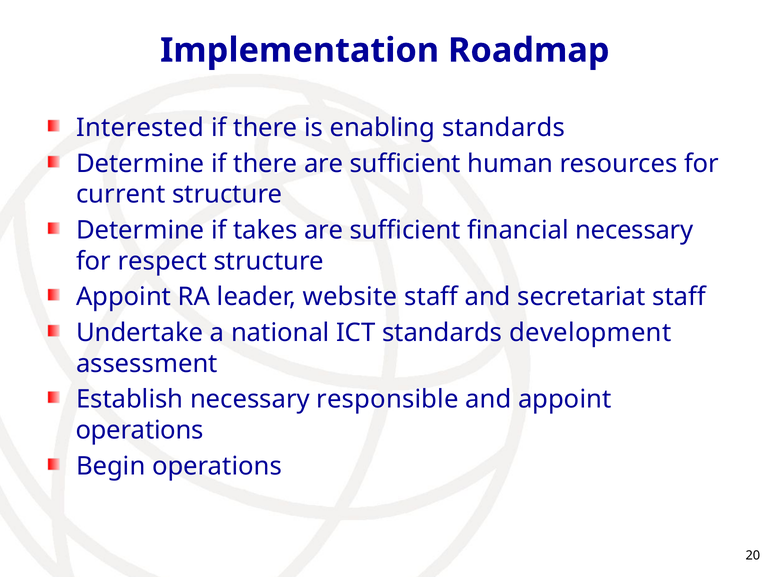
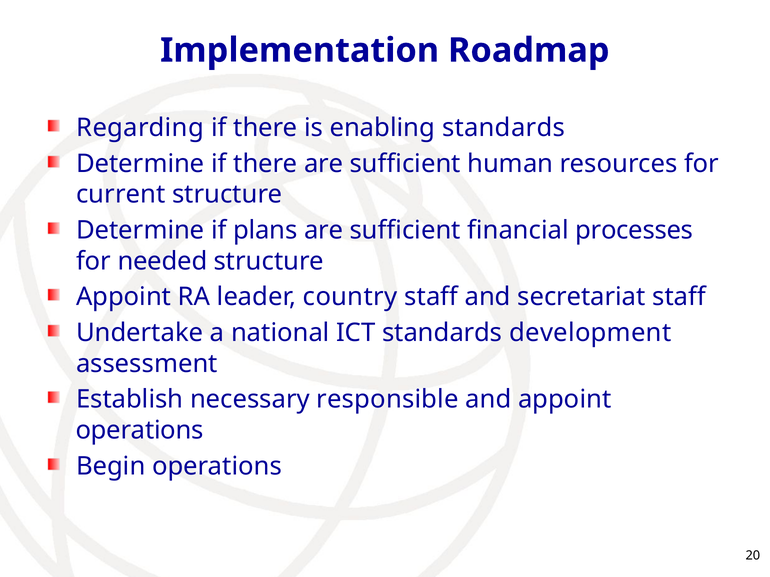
Interested: Interested -> Regarding (140, 128)
takes: takes -> plans (265, 230)
financial necessary: necessary -> processes (634, 230)
respect: respect -> needed (162, 261)
website: website -> country (350, 297)
